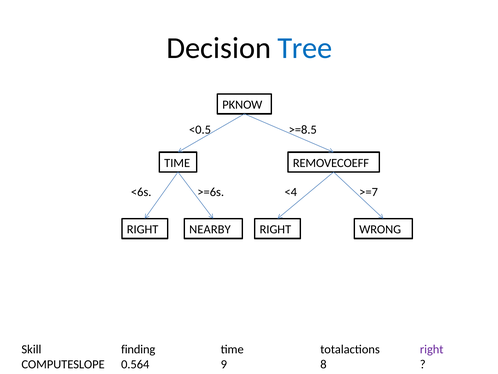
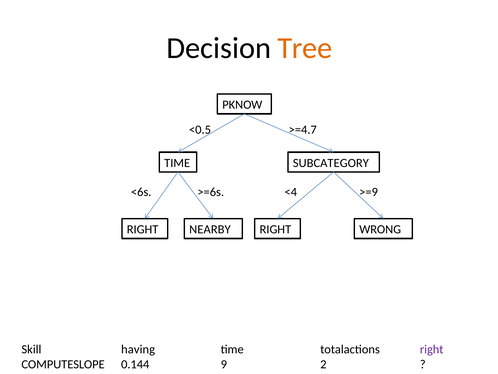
Tree colour: blue -> orange (305, 48)
>=8.5: >=8.5 -> >=4.7 (303, 130)
REMOVECOEFF: REMOVECOEFF -> SUBCATEGORY (331, 163)
>=7: >=7 -> >=9 (369, 192)
finding: finding -> having (138, 349)
0.564: 0.564 -> 0.144 (135, 364)
8: 8 -> 2 (323, 364)
